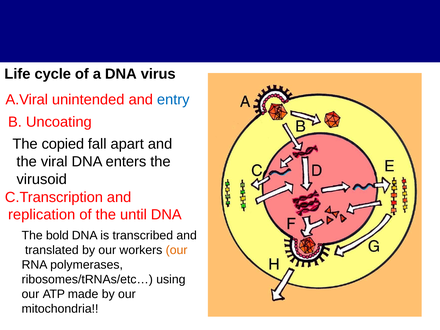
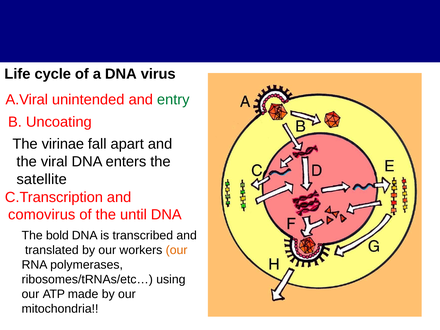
entry colour: blue -> green (173, 100)
copied: copied -> virinae (63, 144)
virusoid: virusoid -> satellite (42, 179)
replication: replication -> comovirus (42, 215)
